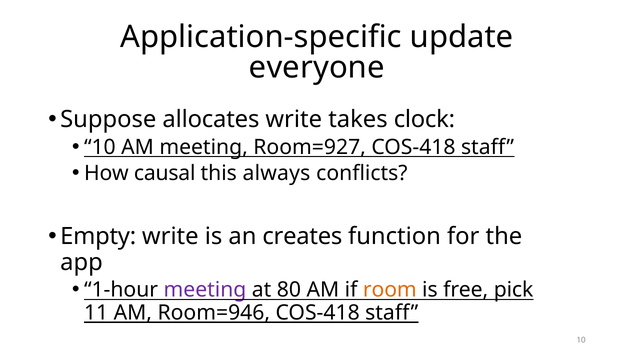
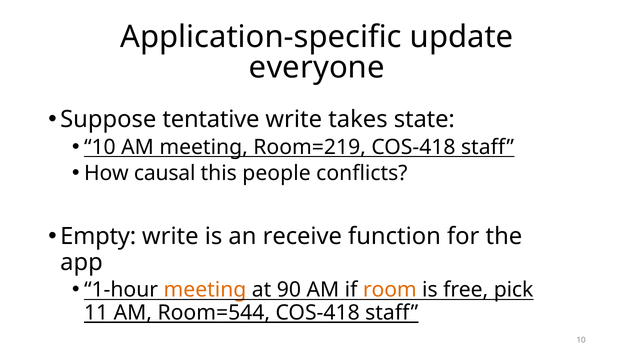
allocates: allocates -> tentative (211, 119)
clock: clock -> state (424, 119)
Room=927: Room=927 -> Room=219 (310, 147)
always: always -> people (277, 173)
creates: creates -> receive (302, 236)
meeting colour: purple -> orange (205, 290)
80: 80 -> 90 (289, 290)
Room=946: Room=946 -> Room=544 (214, 312)
